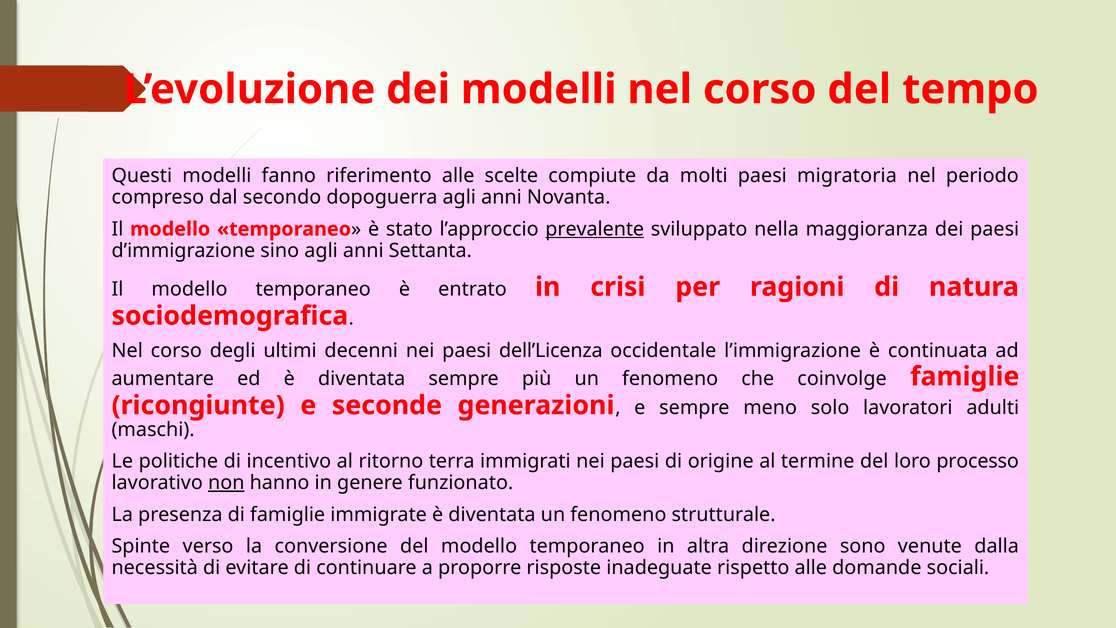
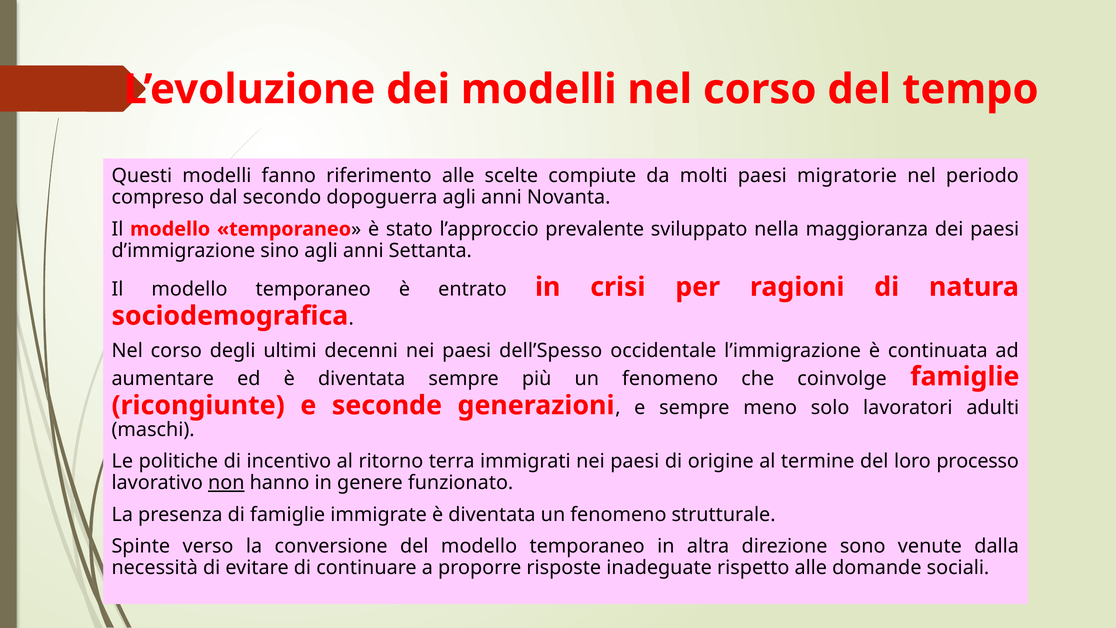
migratoria: migratoria -> migratorie (847, 176)
prevalente underline: present -> none (595, 229)
dell’Licenza: dell’Licenza -> dell’Spesso (551, 350)
